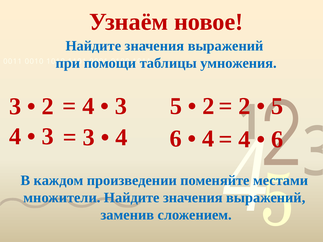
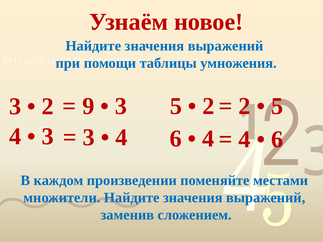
4: 4 -> 9 (88, 106)
